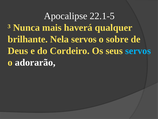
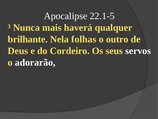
Nela servos: servos -> folhas (84, 39)
sobre: sobre -> outro (117, 39)
servos colour: light blue -> white (138, 51)
